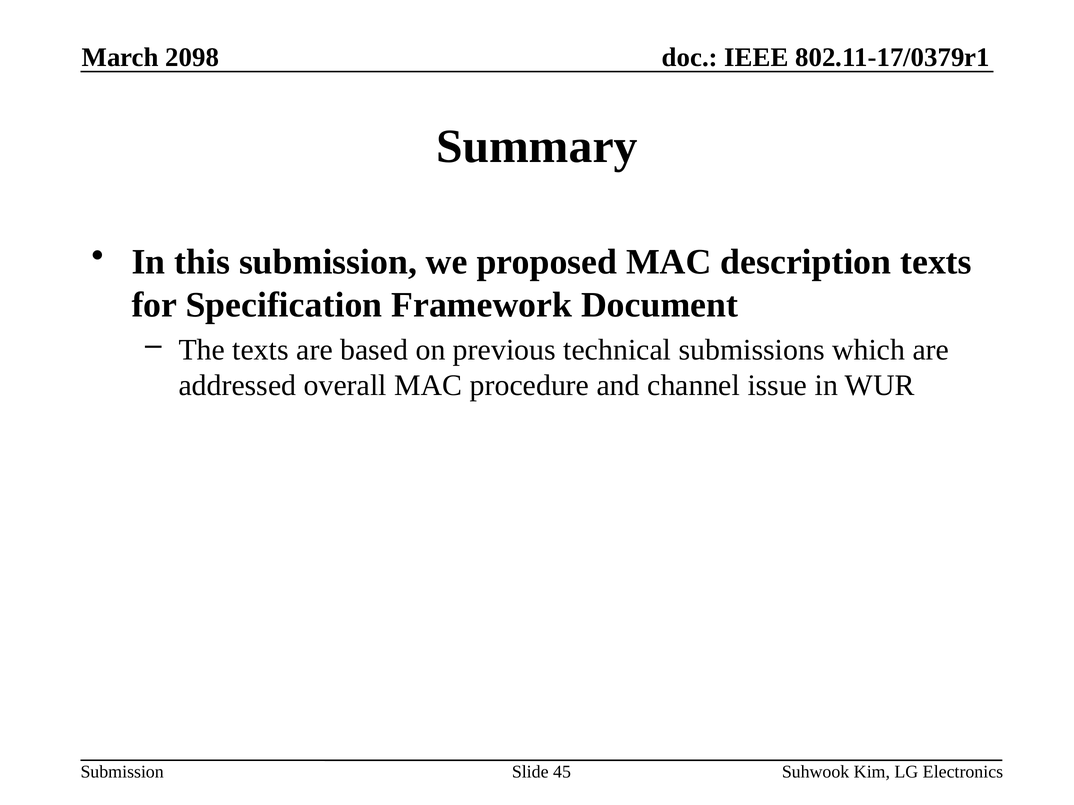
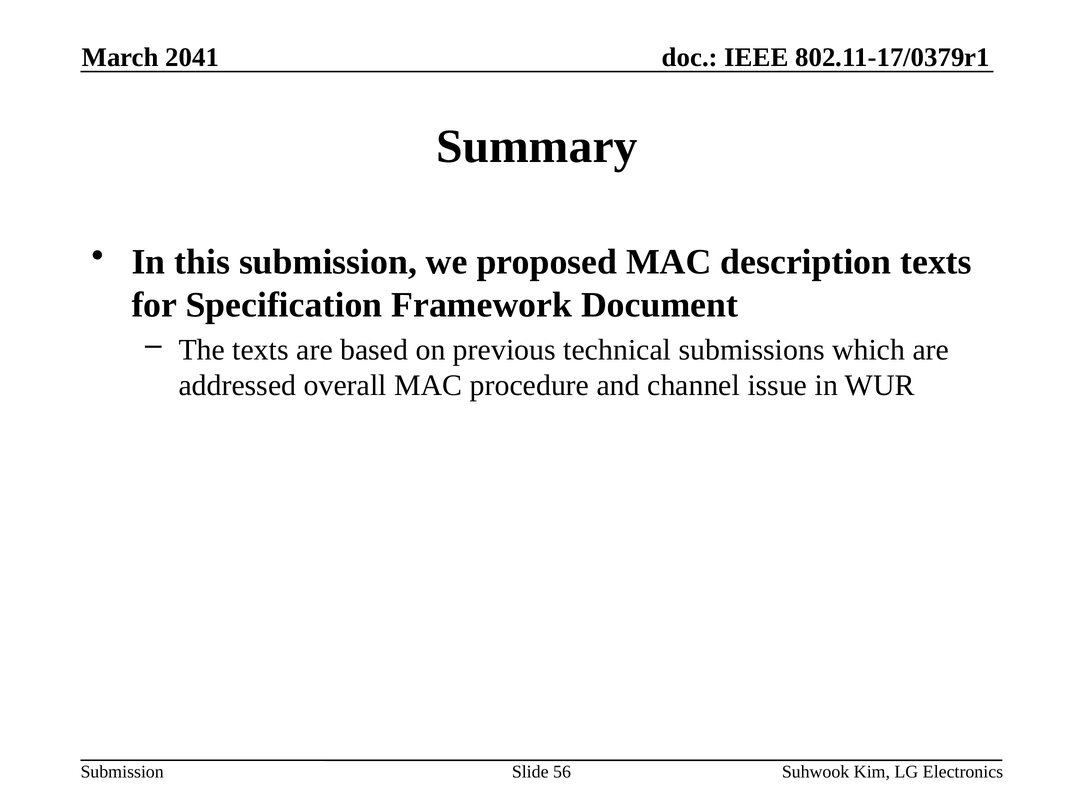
2098: 2098 -> 2041 (192, 57)
45: 45 -> 56 (562, 773)
